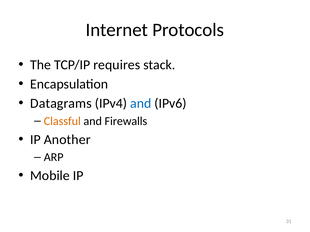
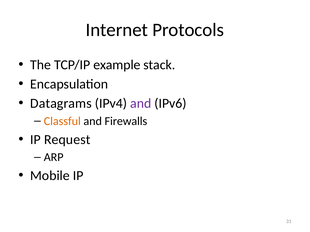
requires: requires -> example (117, 65)
and colour: blue -> purple (141, 104)
Another: Another -> Request (67, 140)
